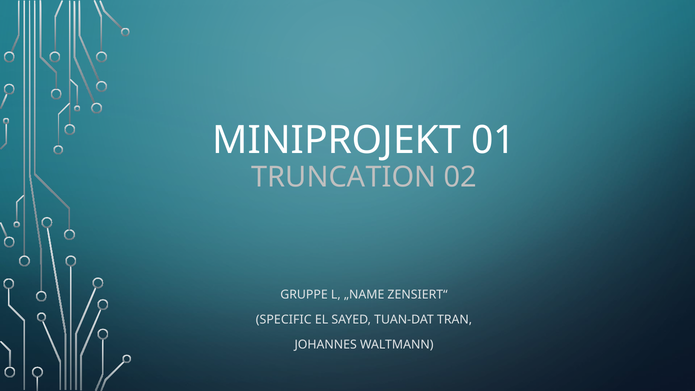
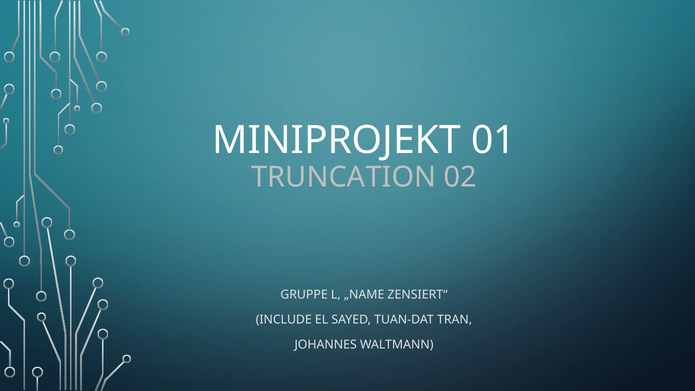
SPECIFIC: SPECIFIC -> INCLUDE (284, 320)
